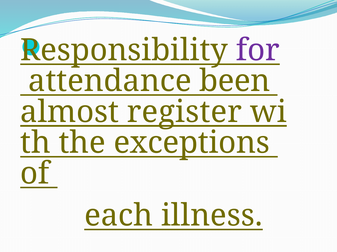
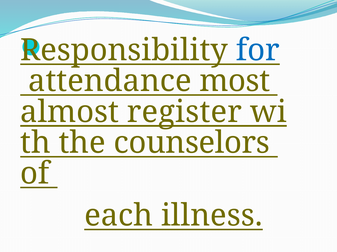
for colour: purple -> blue (258, 50)
been: been -> most (235, 81)
exceptions: exceptions -> counselors (192, 143)
